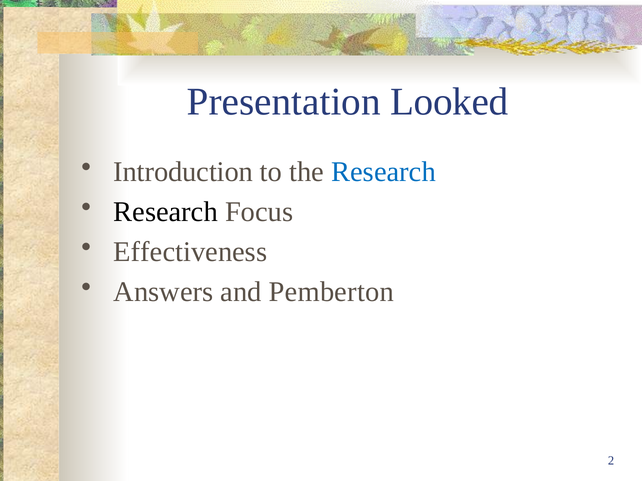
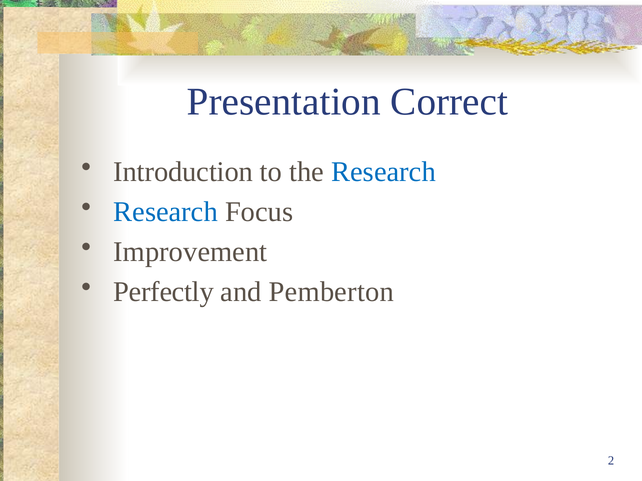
Looked: Looked -> Correct (449, 102)
Research colour: black -> blue (166, 212)
Effectiveness: Effectiveness -> Improvement (190, 252)
Answers: Answers -> Perfectly (163, 292)
